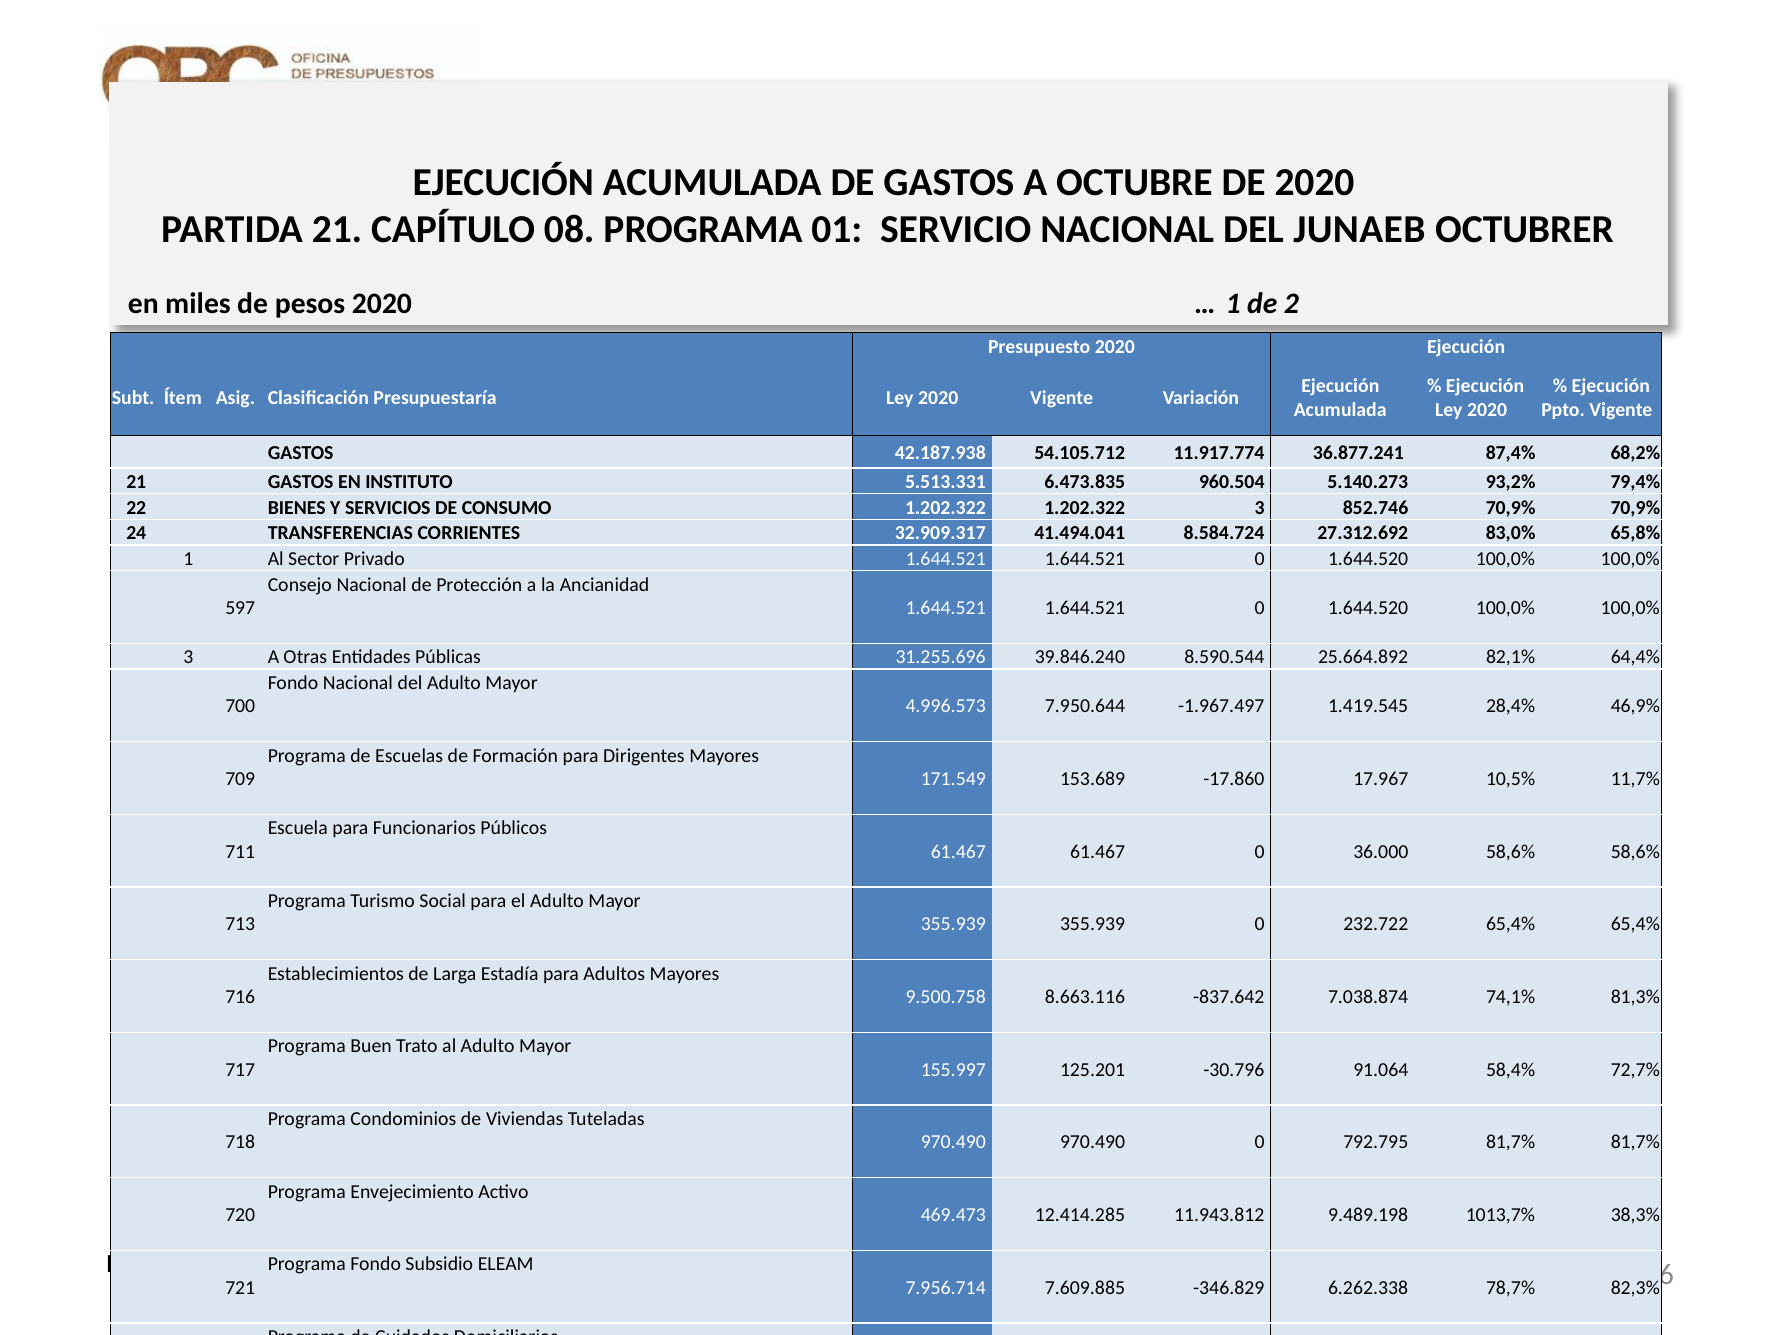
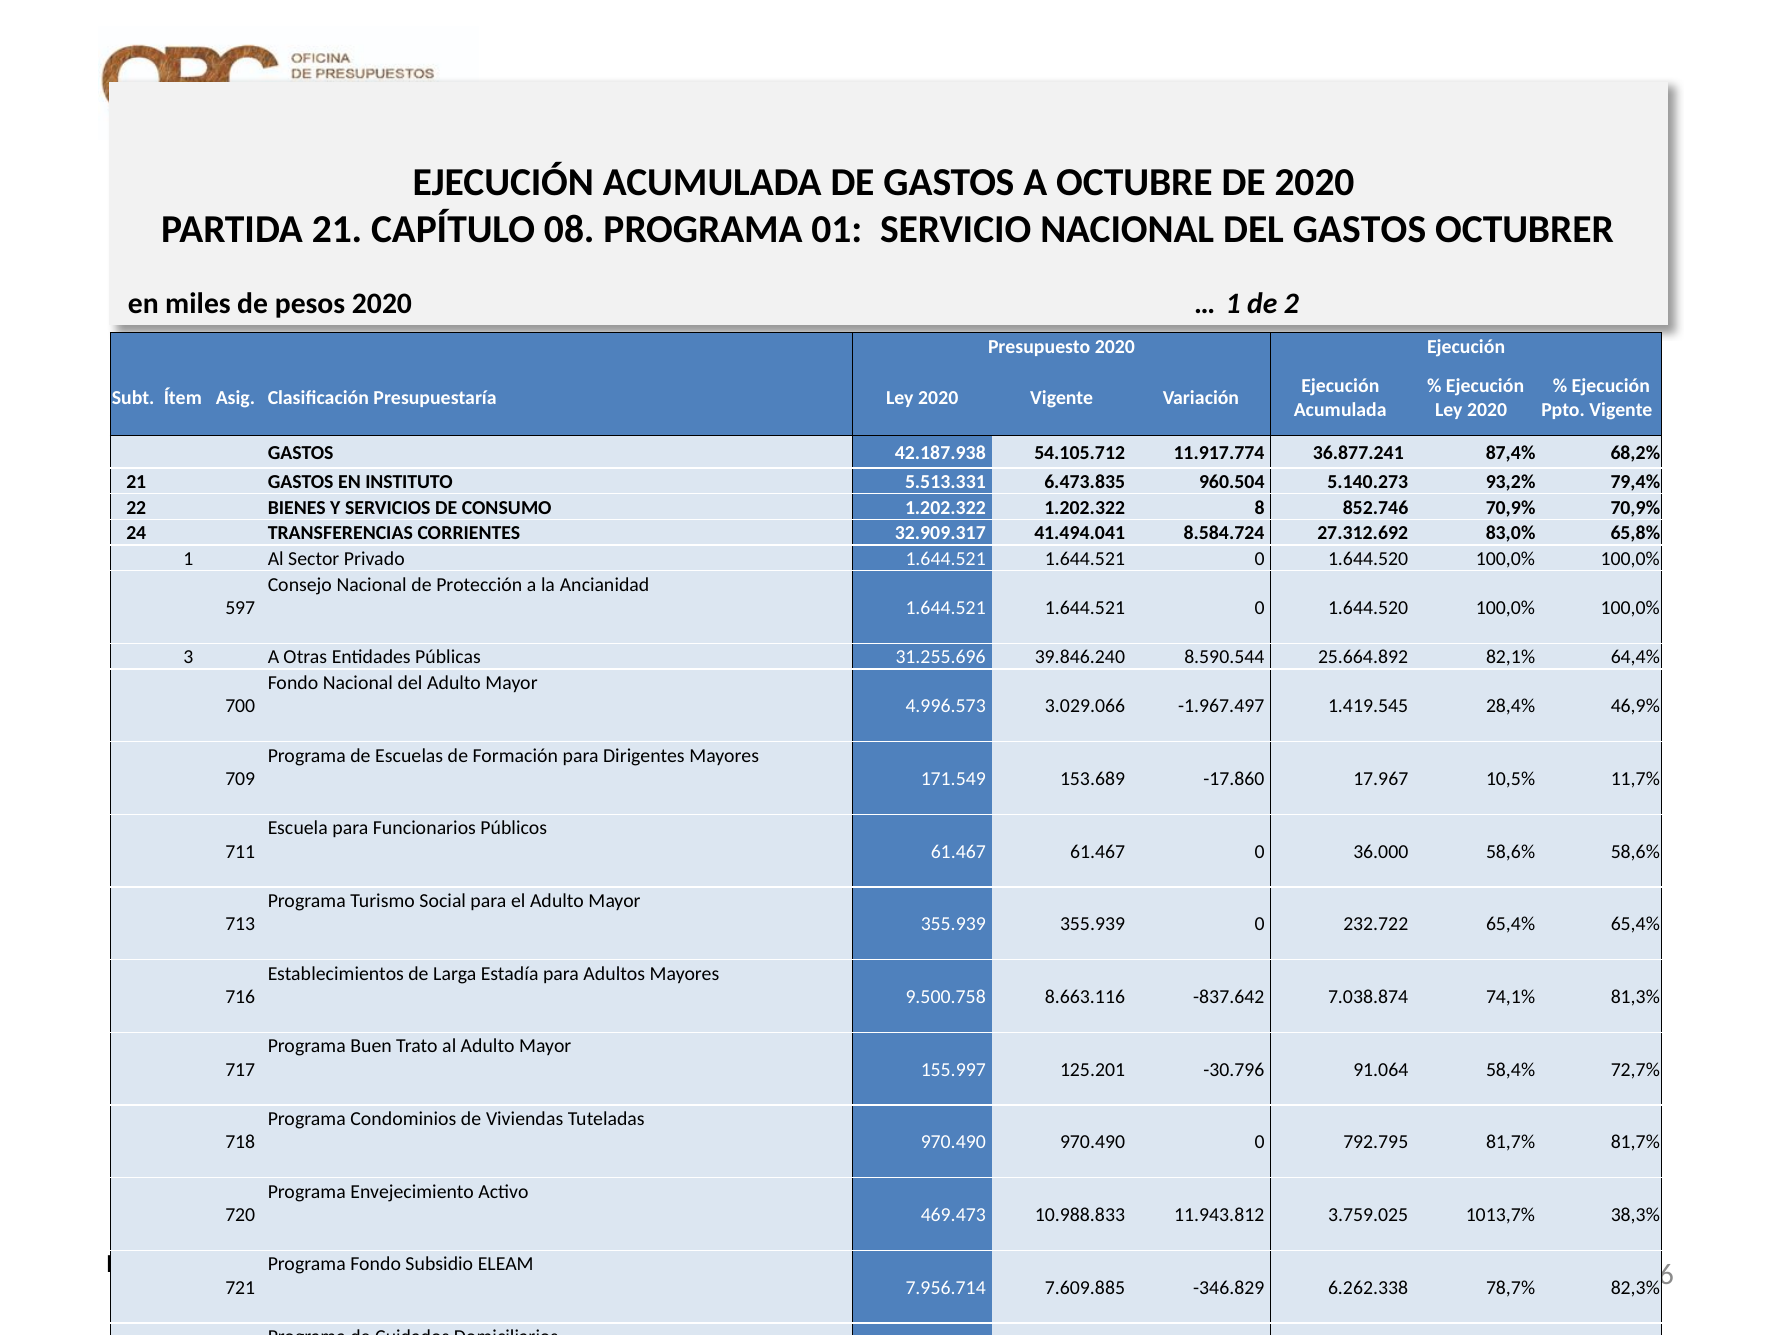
DEL JUNAEB: JUNAEB -> GASTOS (1360, 230)
1.202.322 3: 3 -> 8 (1260, 508)
7.950.644: 7.950.644 -> 3.029.066 (1085, 707)
12.414.285: 12.414.285 -> 10.988.833 (1080, 1216)
9.489.198: 9.489.198 -> 3.759.025 (1368, 1216)
